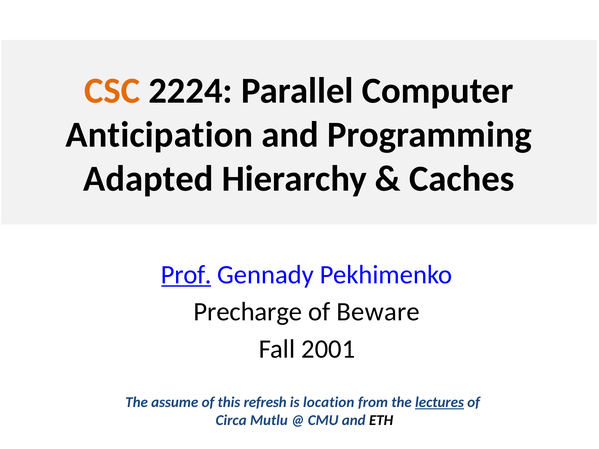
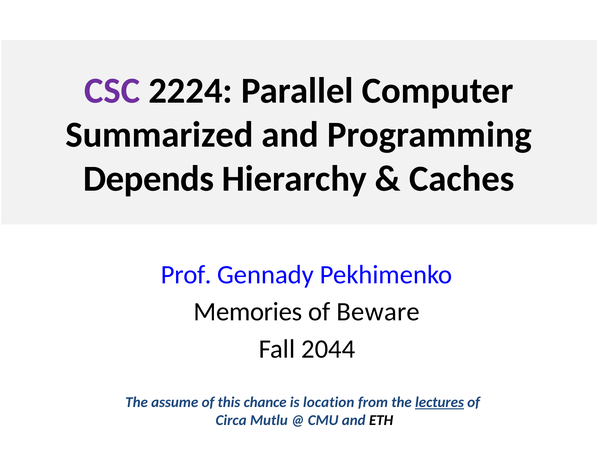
CSC colour: orange -> purple (112, 91)
Anticipation: Anticipation -> Summarized (159, 135)
Adapted: Adapted -> Depends (149, 179)
Prof underline: present -> none (186, 275)
Precharge: Precharge -> Memories (248, 312)
2001: 2001 -> 2044 (328, 349)
refresh: refresh -> chance (265, 403)
